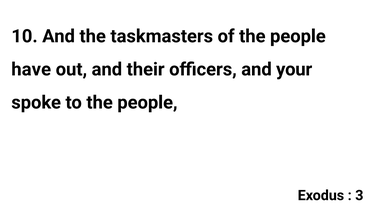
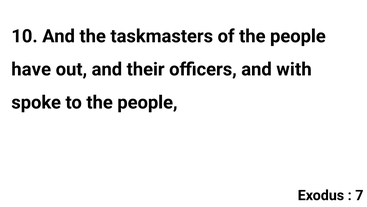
your: your -> with (294, 69)
3: 3 -> 7 (359, 195)
